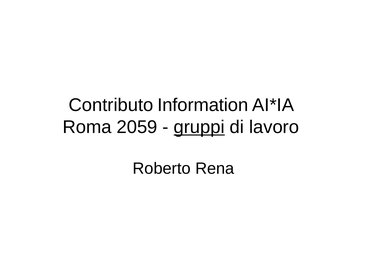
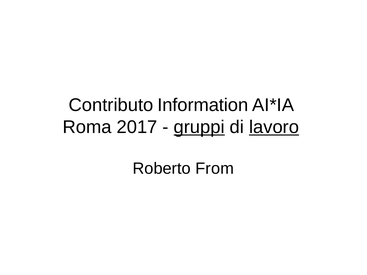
2059: 2059 -> 2017 (137, 127)
lavoro underline: none -> present (274, 127)
Rena: Rena -> From (215, 169)
